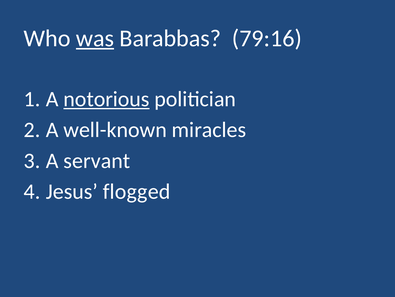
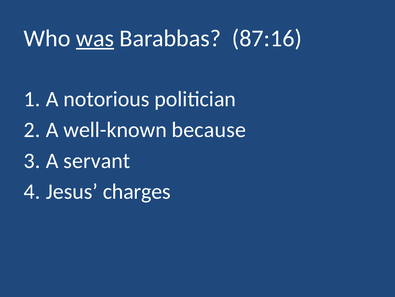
79:16: 79:16 -> 87:16 (267, 38)
notorious underline: present -> none (107, 99)
miracles: miracles -> because (209, 130)
flogged: flogged -> charges (137, 191)
